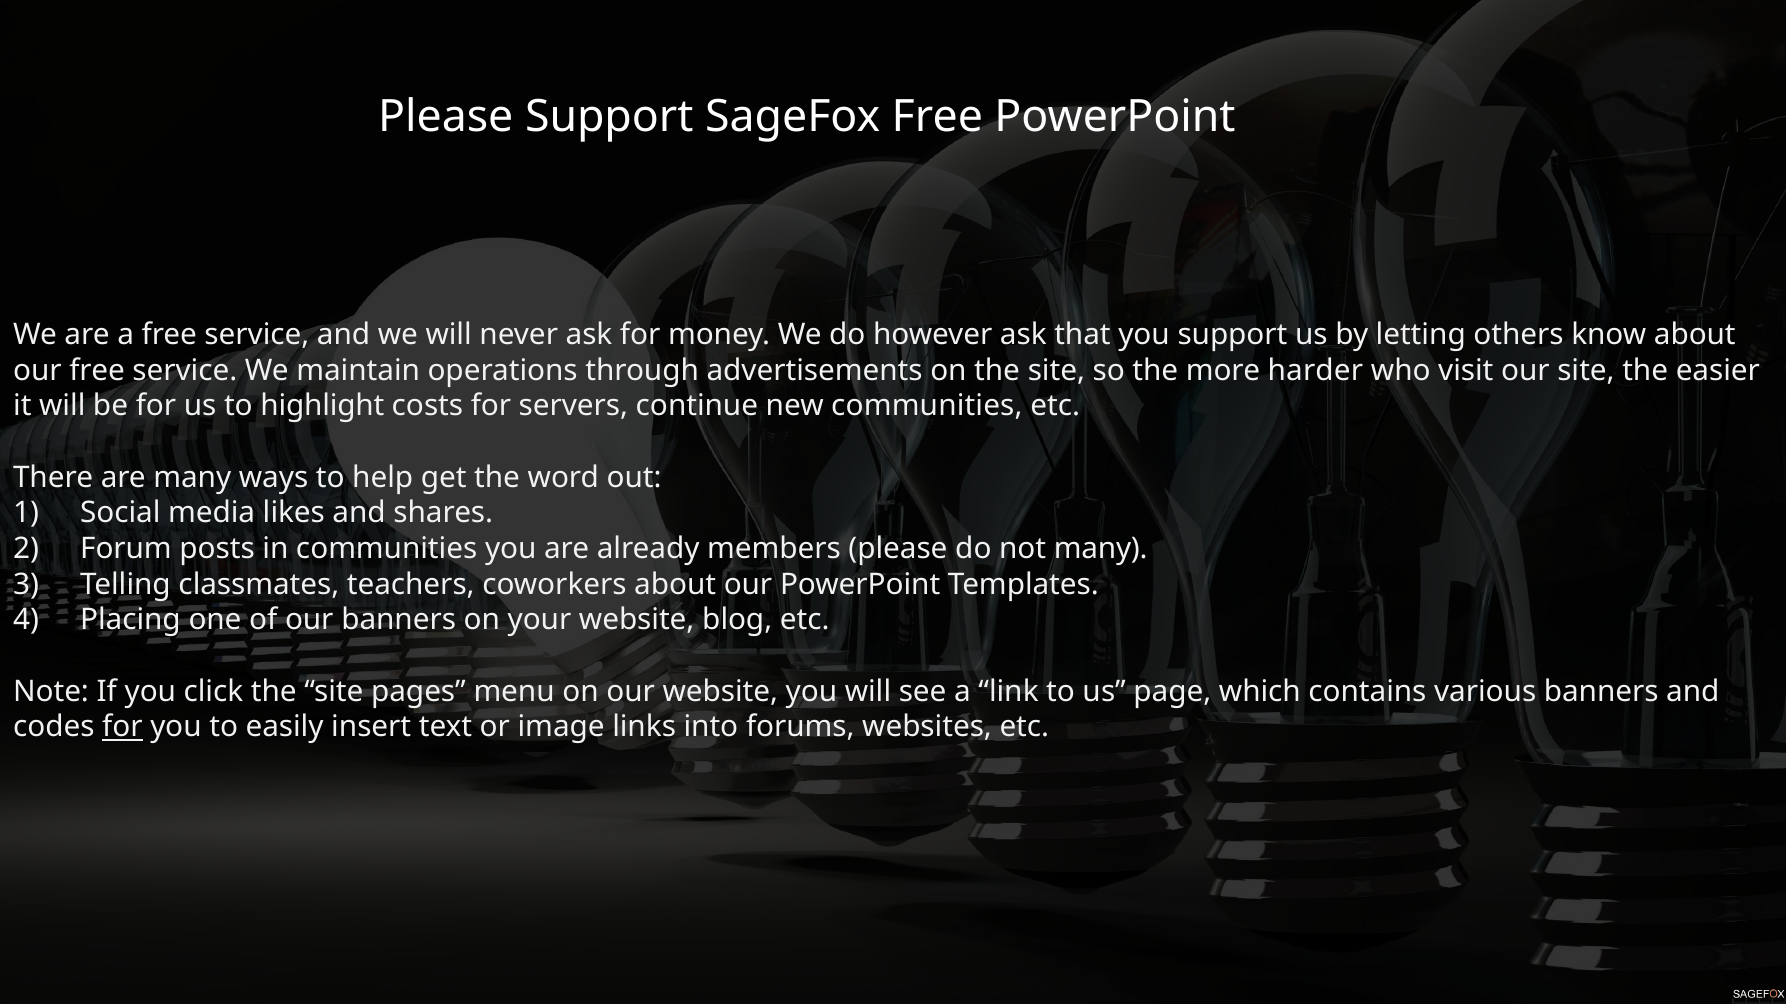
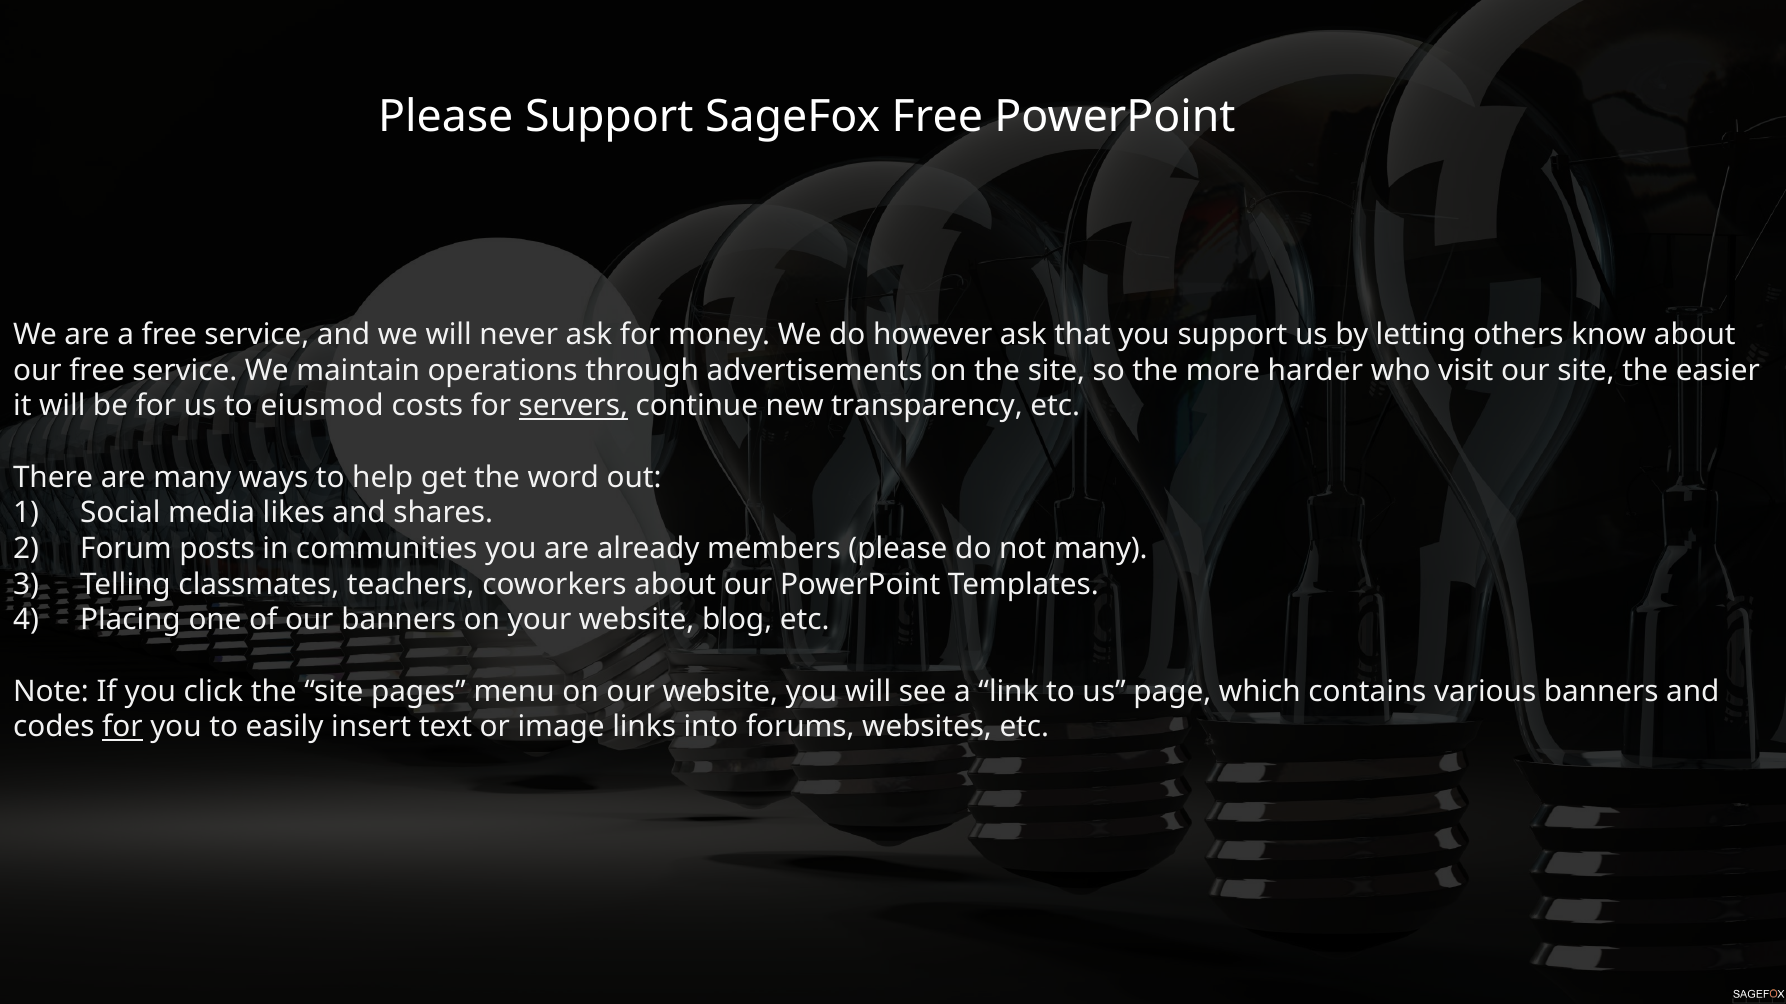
highlight: highlight -> eiusmod (322, 406)
servers underline: none -> present (573, 406)
new communities: communities -> transparency (927, 406)
